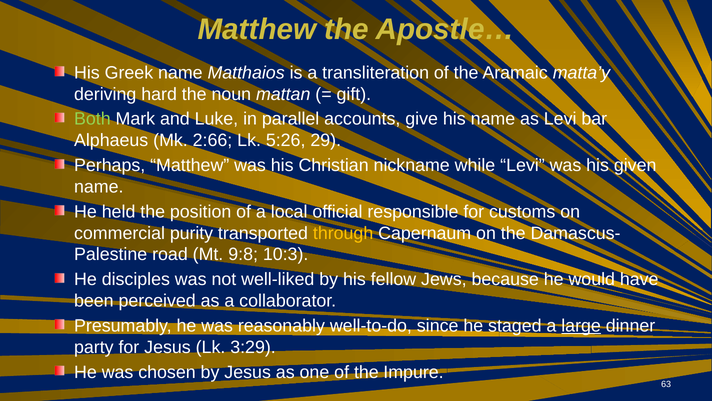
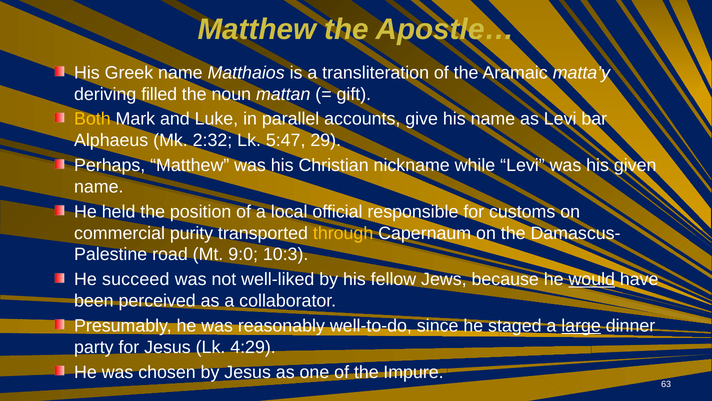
hard: hard -> filled (159, 94)
Both colour: light green -> yellow (92, 119)
2:66: 2:66 -> 2:32 (213, 140)
5:26: 5:26 -> 5:47 (286, 140)
9:8: 9:8 -> 9:0 (243, 254)
disciples: disciples -> succeed (136, 279)
would underline: none -> present (592, 279)
3:29: 3:29 -> 4:29 (253, 347)
